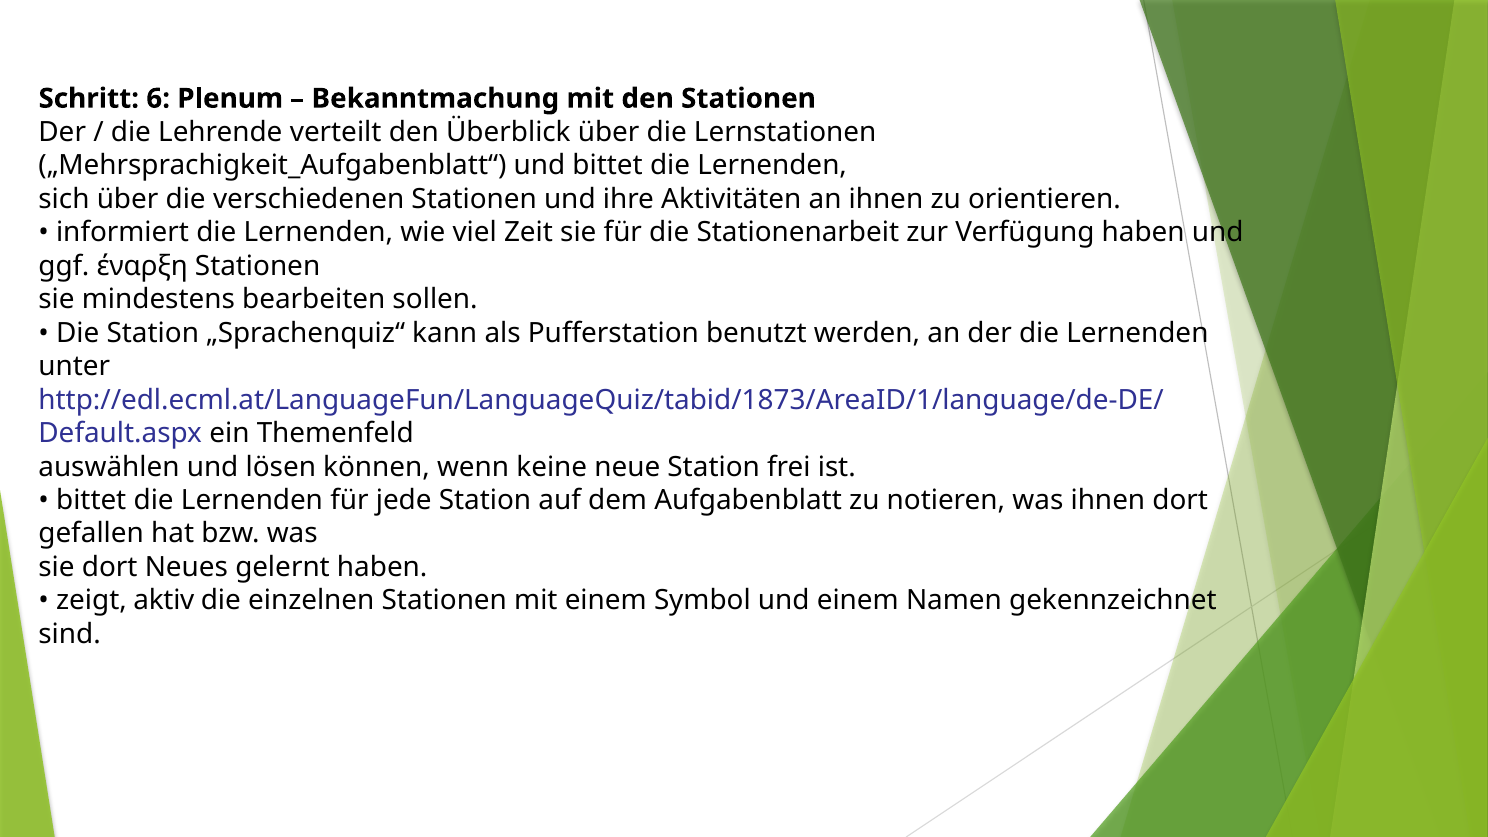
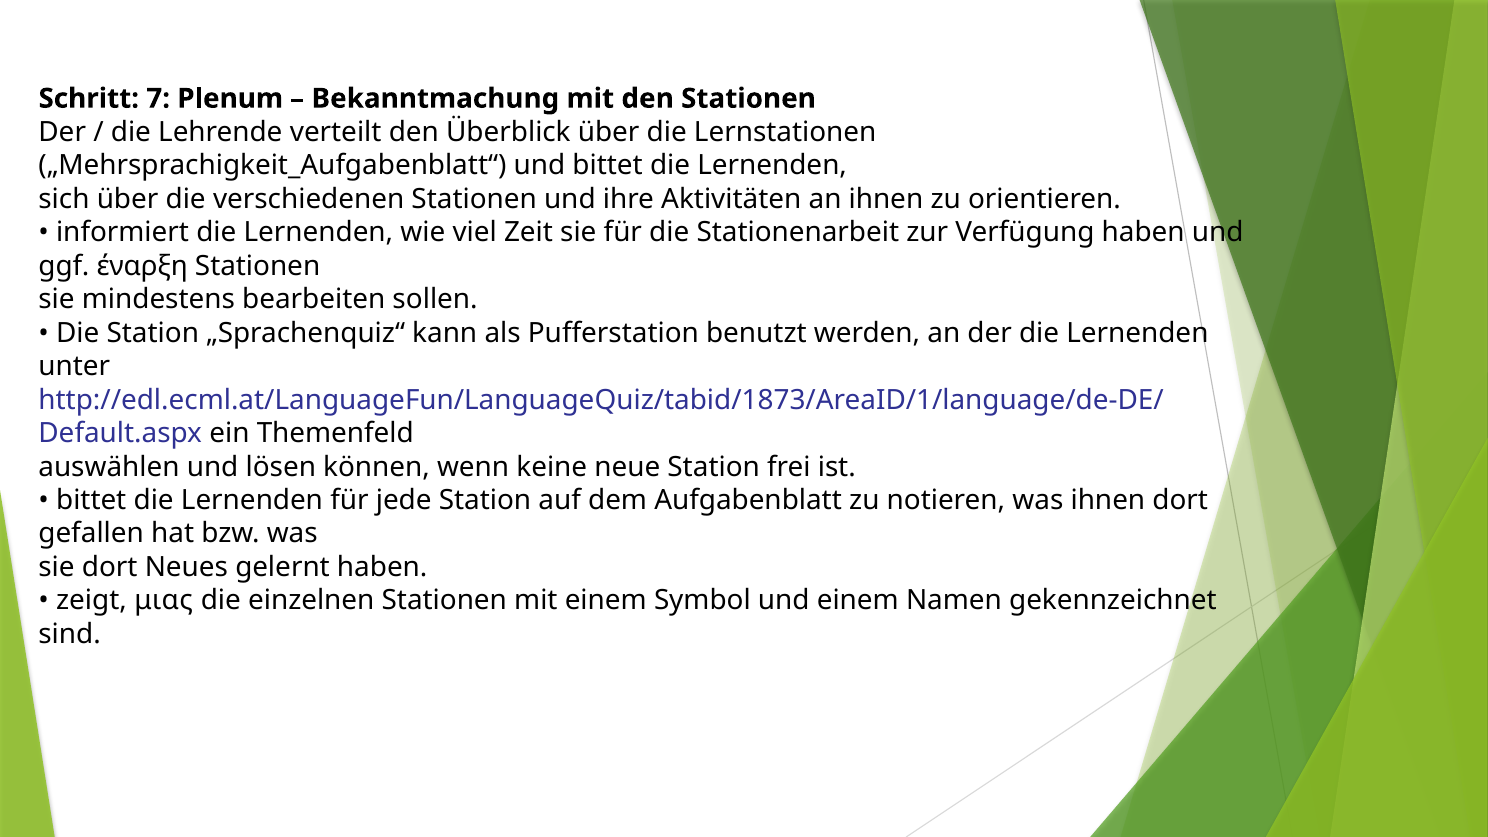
6: 6 -> 7 (158, 99)
aktiv: aktiv -> μιας (164, 601)
